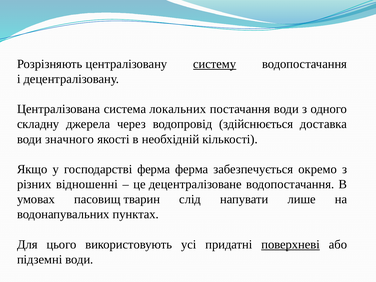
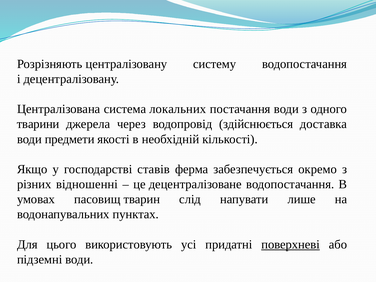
систему underline: present -> none (215, 64)
складну: складну -> тварини (38, 124)
значного: значного -> предмети (70, 139)
господарстві ферма: ферма -> ставів (154, 169)
